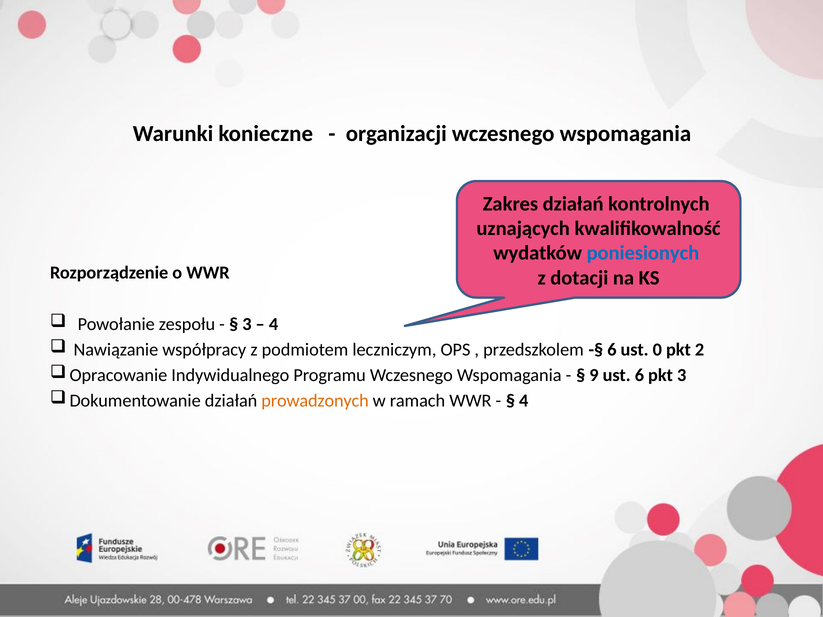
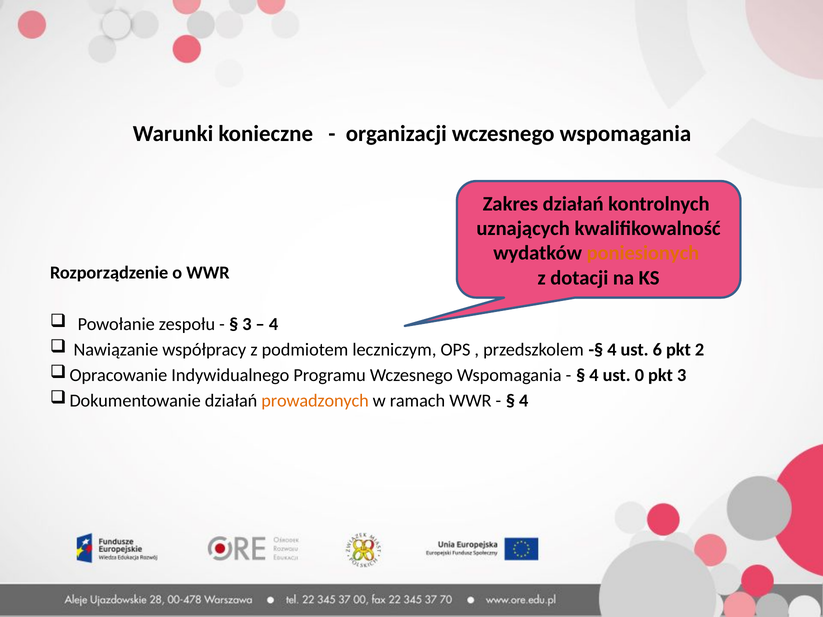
poniesionych colour: blue -> orange (643, 253)
6: 6 -> 4 (612, 350)
0: 0 -> 6 (657, 350)
9: 9 -> 4 (594, 375)
ust 6: 6 -> 0 (639, 375)
